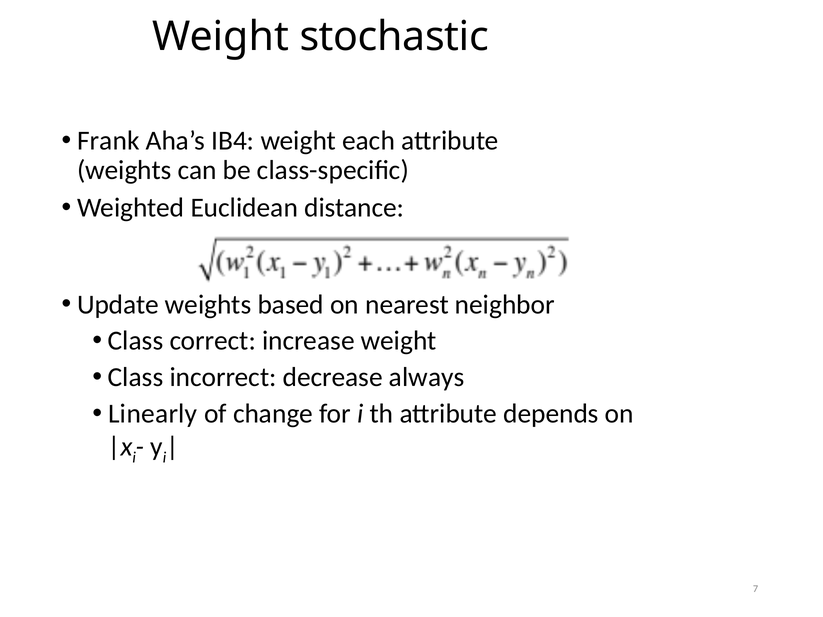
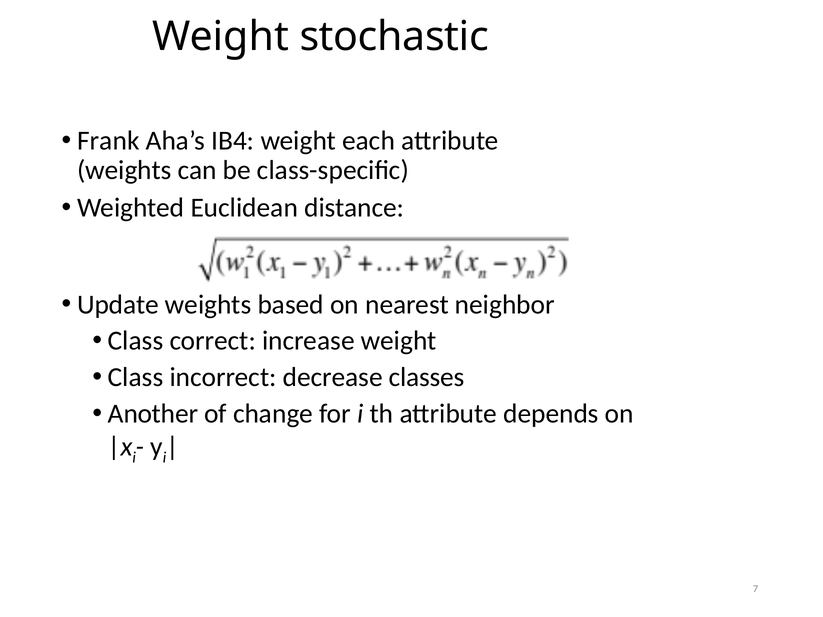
always: always -> classes (427, 378)
Linearly: Linearly -> Another (153, 414)
